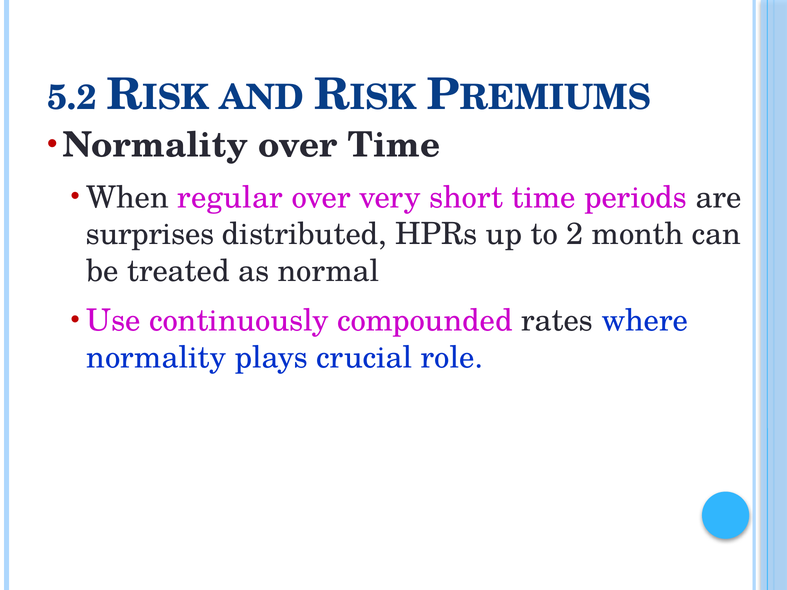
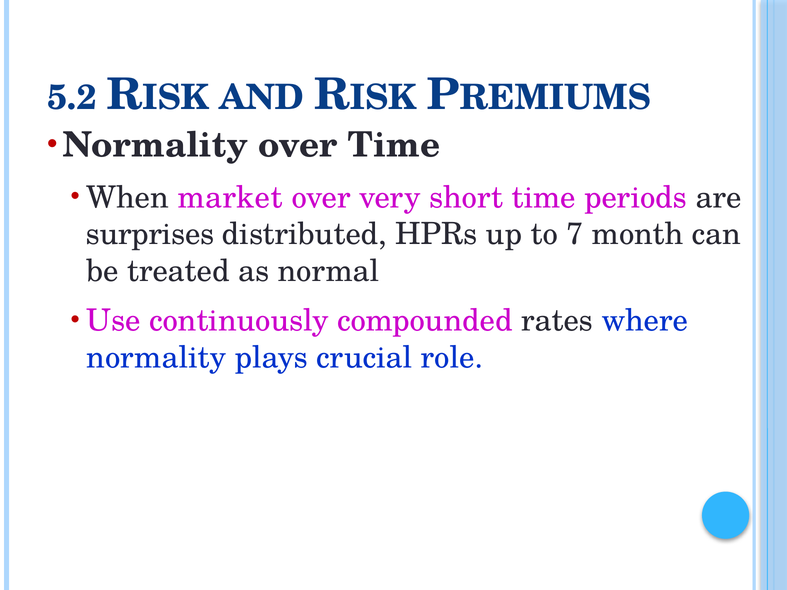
regular: regular -> market (230, 198)
2: 2 -> 7 (575, 234)
